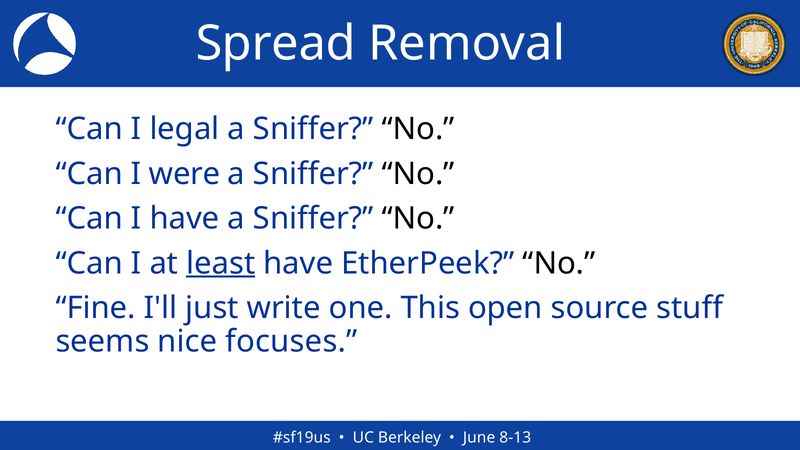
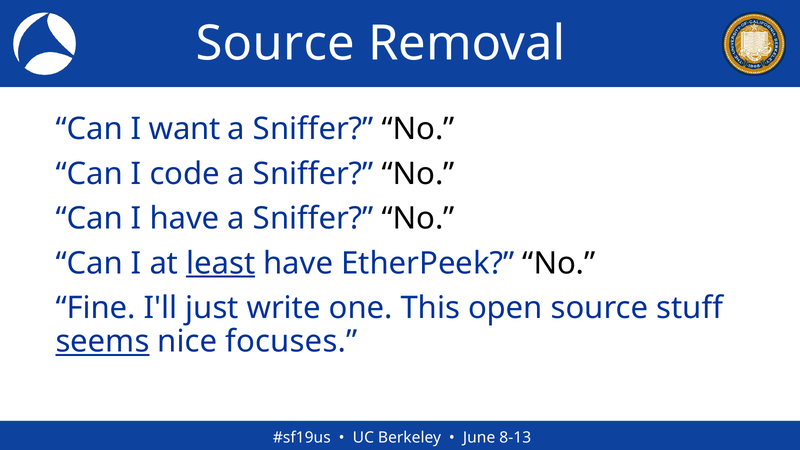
Spread: Spread -> Source (275, 43)
legal: legal -> want (185, 129)
were: were -> code (185, 174)
seems underline: none -> present (102, 342)
